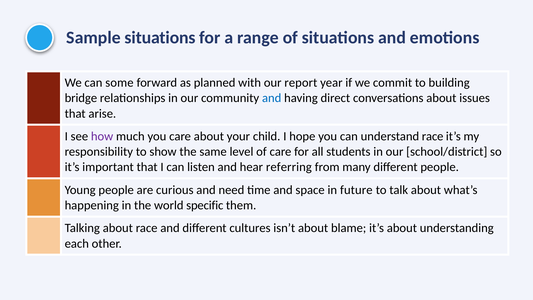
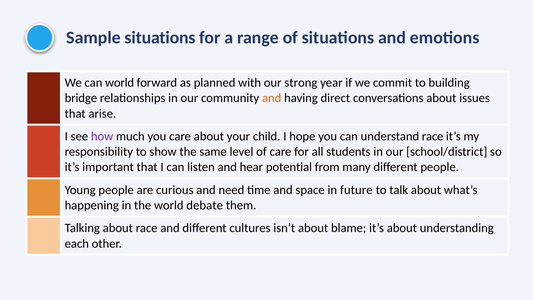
can some: some -> world (120, 83)
report: report -> strong (301, 83)
and colour: blue -> orange (272, 98)
referring: referring -> potential (289, 167)
specific: specific -> debate (205, 205)
